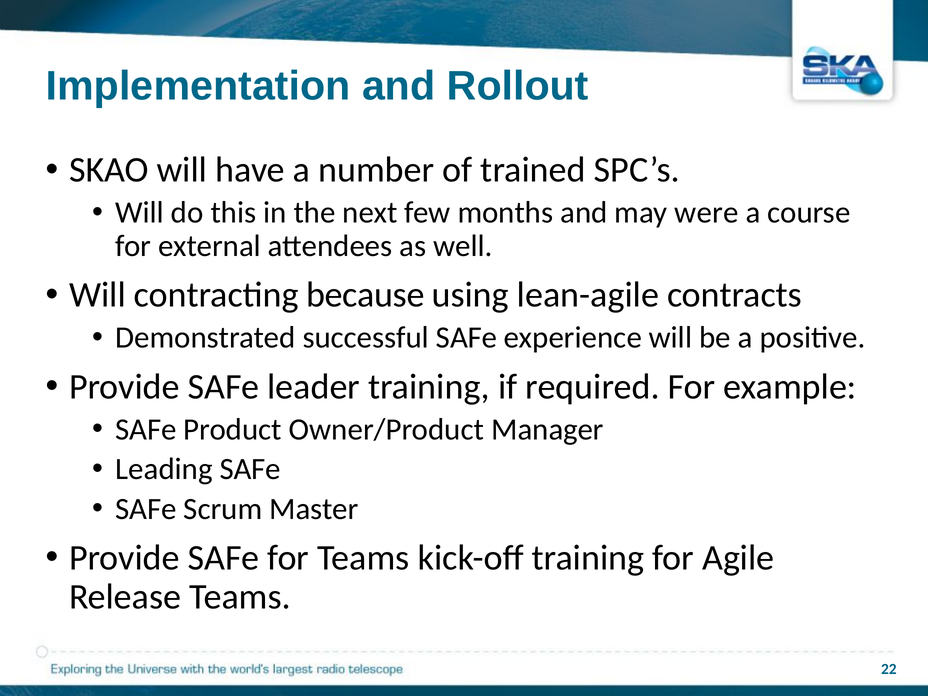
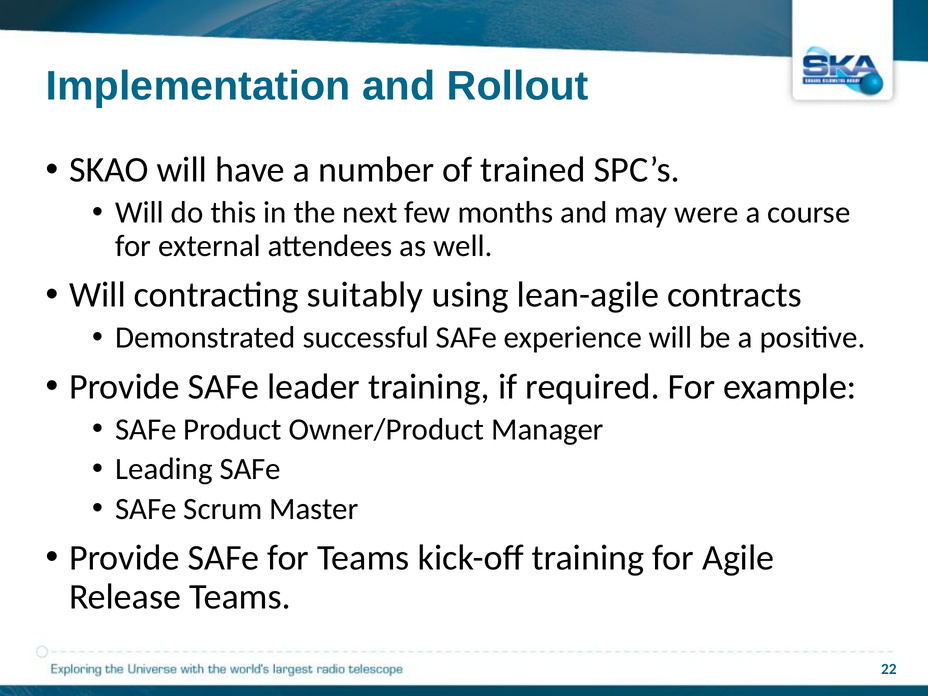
because: because -> suitably (365, 295)
